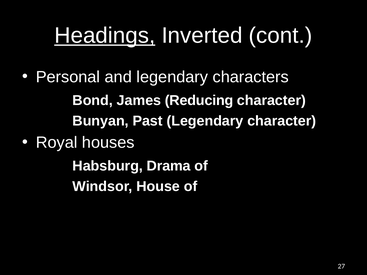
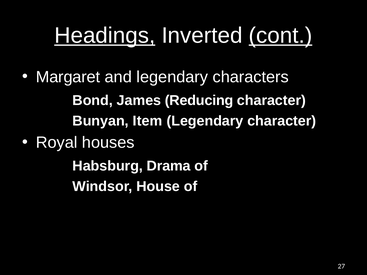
cont underline: none -> present (280, 36)
Personal: Personal -> Margaret (68, 77)
Past: Past -> Item (148, 121)
